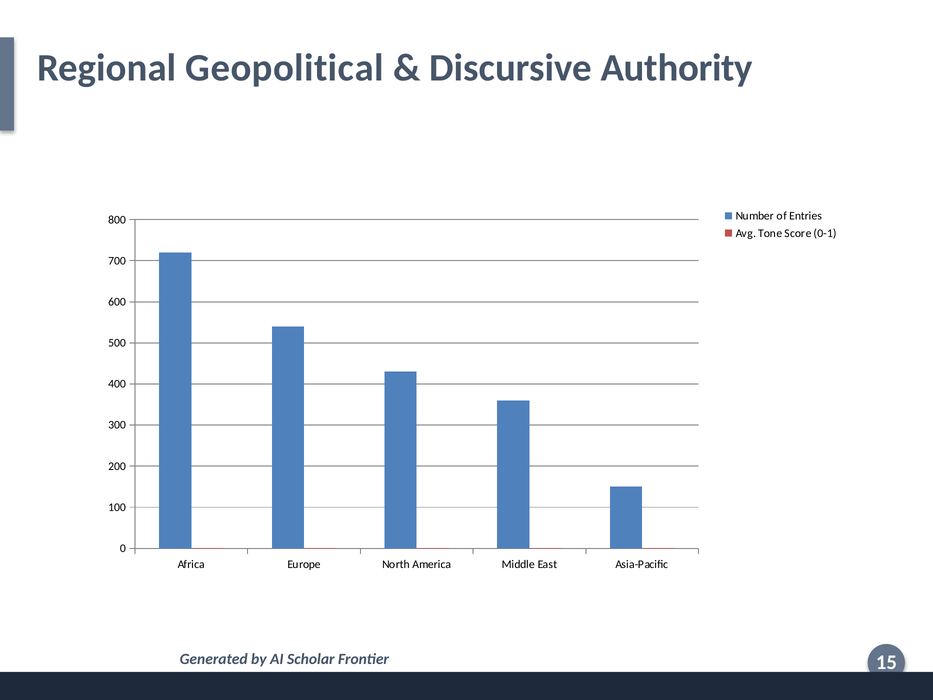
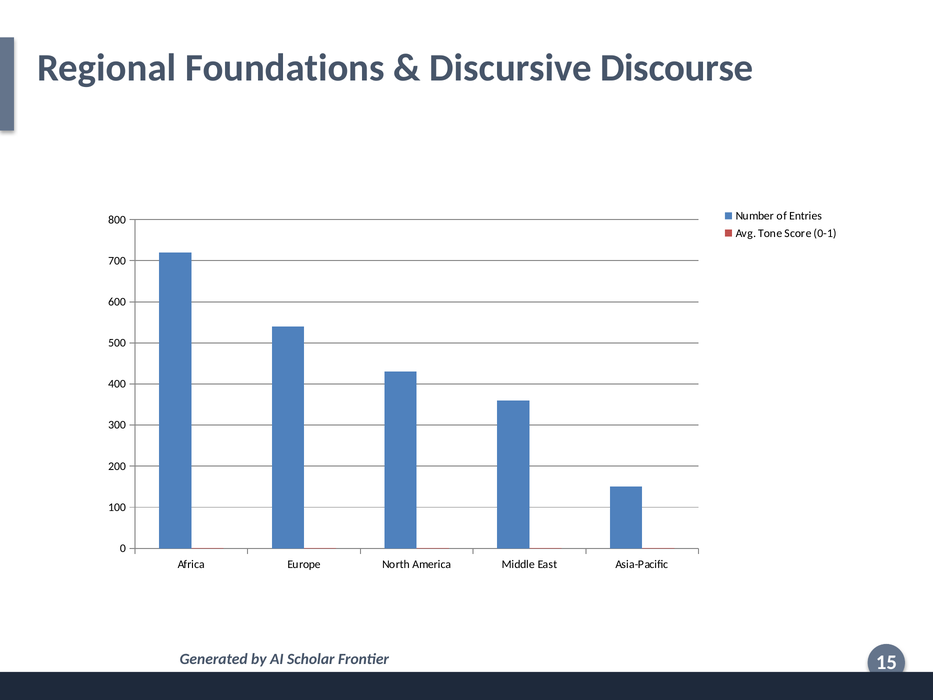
Geopolitical: Geopolitical -> Foundations (285, 68)
Authority: Authority -> Discourse (677, 68)
